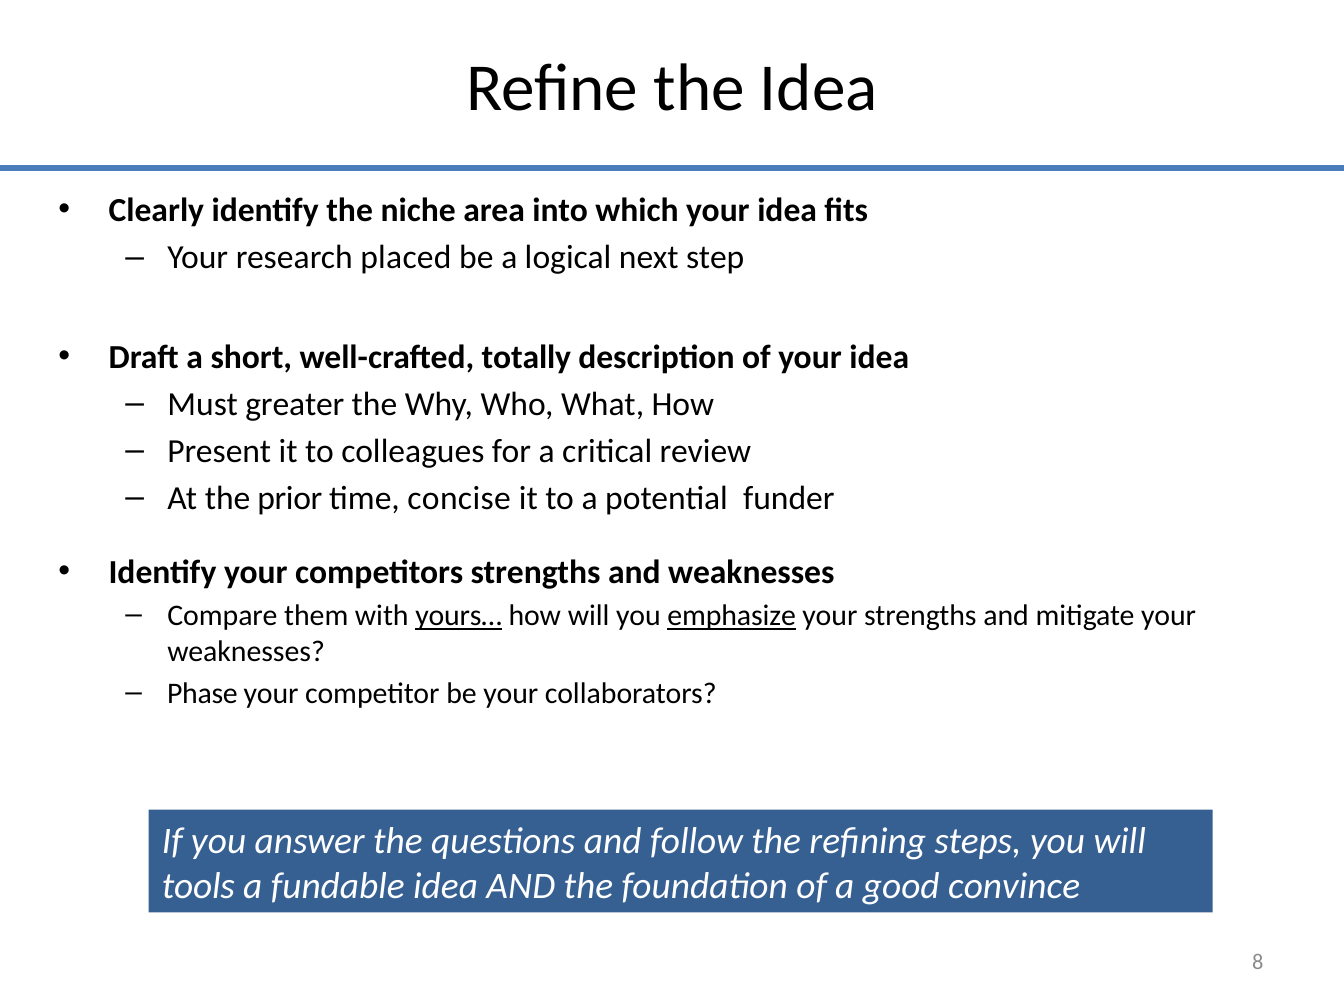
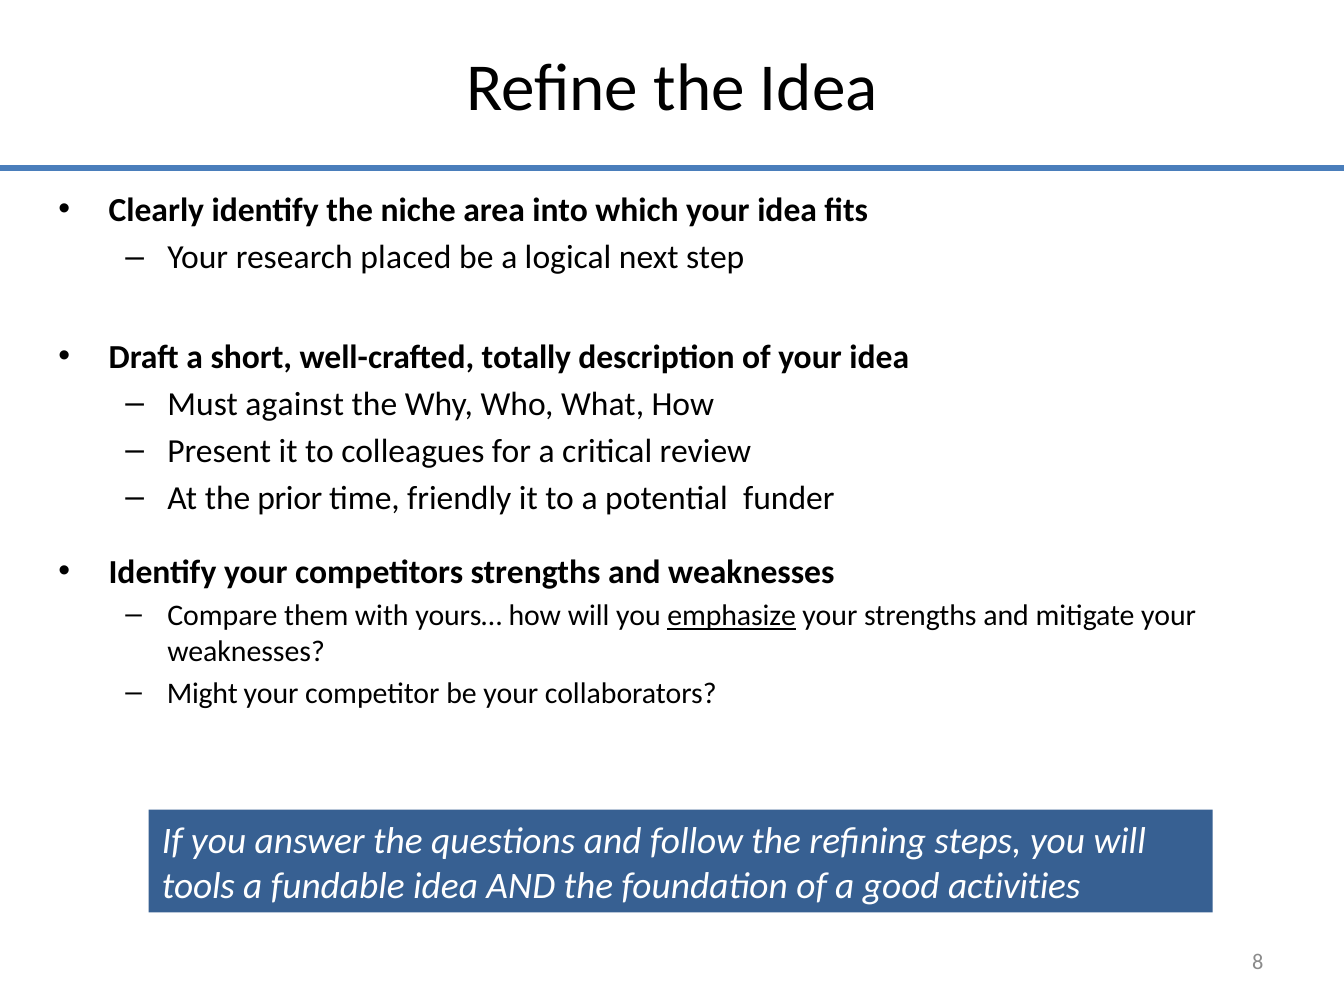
greater: greater -> against (295, 404)
concise: concise -> friendly (459, 498)
yours… underline: present -> none (459, 616)
Phase: Phase -> Might (202, 693)
convince: convince -> activities (1014, 886)
